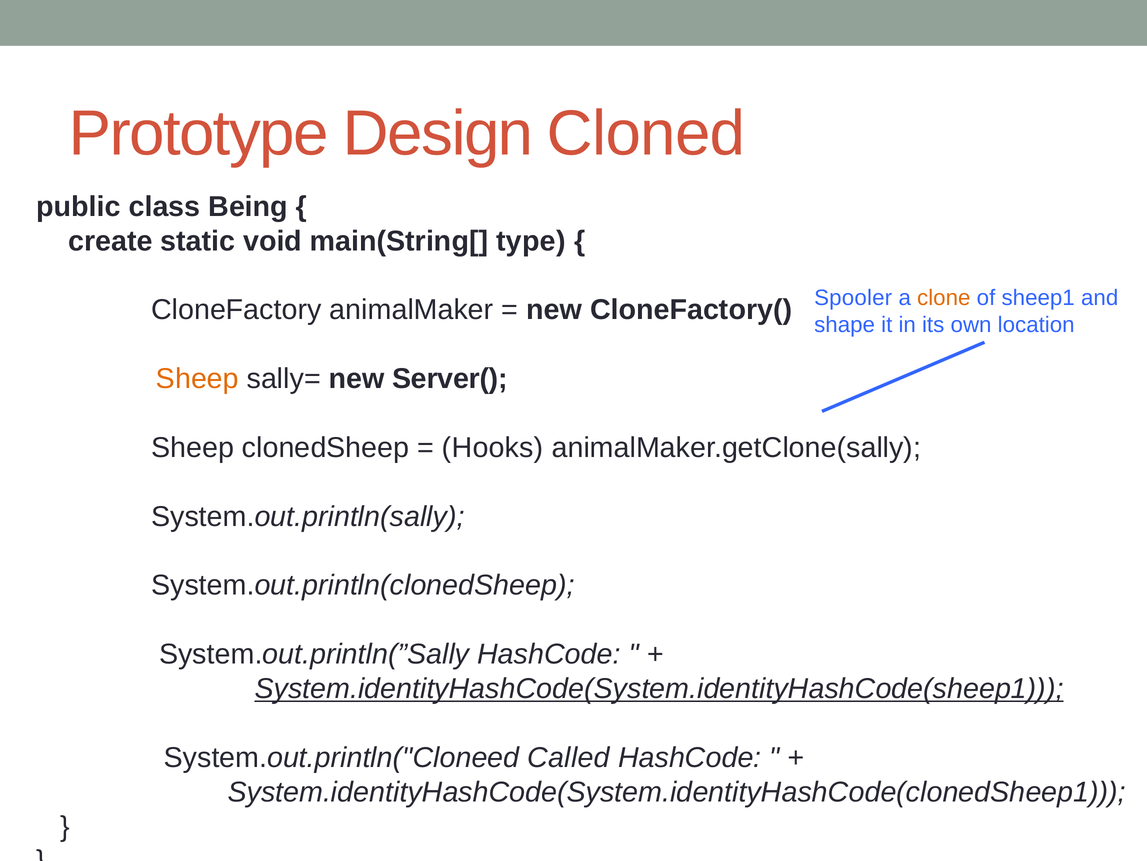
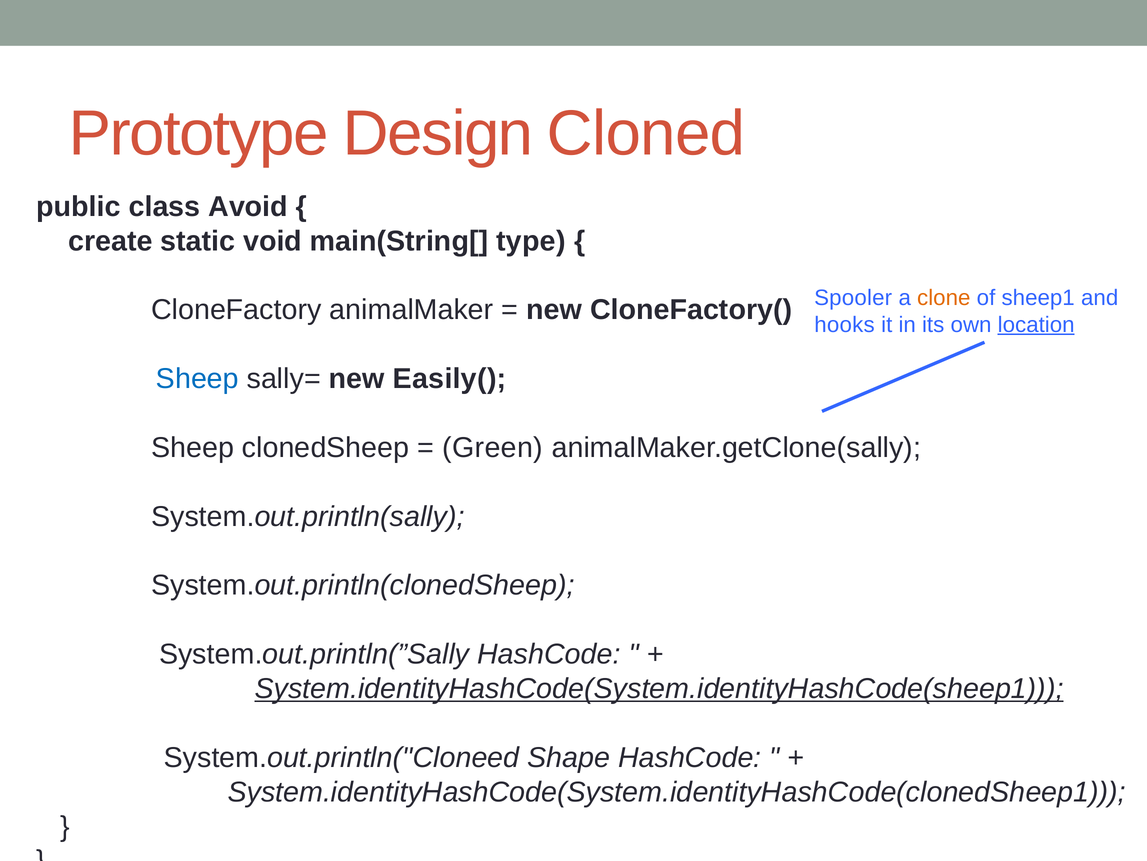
Being: Being -> Avoid (248, 206)
shape: shape -> hooks (844, 325)
location underline: none -> present (1036, 325)
Sheep colour: orange -> blue (197, 378)
Server(: Server( -> Easily( (450, 378)
Hooks: Hooks -> Green (493, 447)
Called: Called -> Shape (569, 757)
